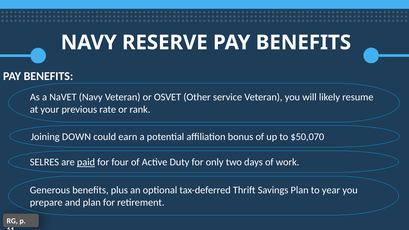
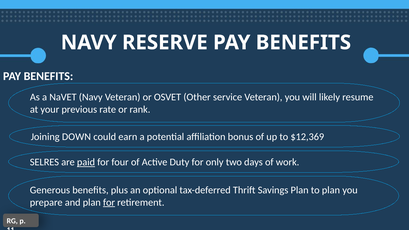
$50,070: $50,070 -> $12,369 (307, 137)
to year: year -> plan (331, 190)
for underline: none -> present (109, 202)
